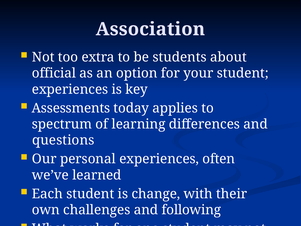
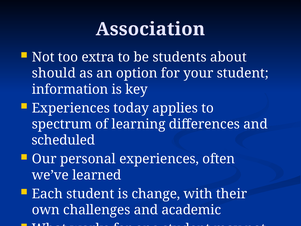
official: official -> should (54, 73)
experiences: experiences -> information (70, 89)
Assessments: Assessments -> Experiences (71, 108)
questions: questions -> scheduled (63, 140)
following: following -> academic (191, 210)
